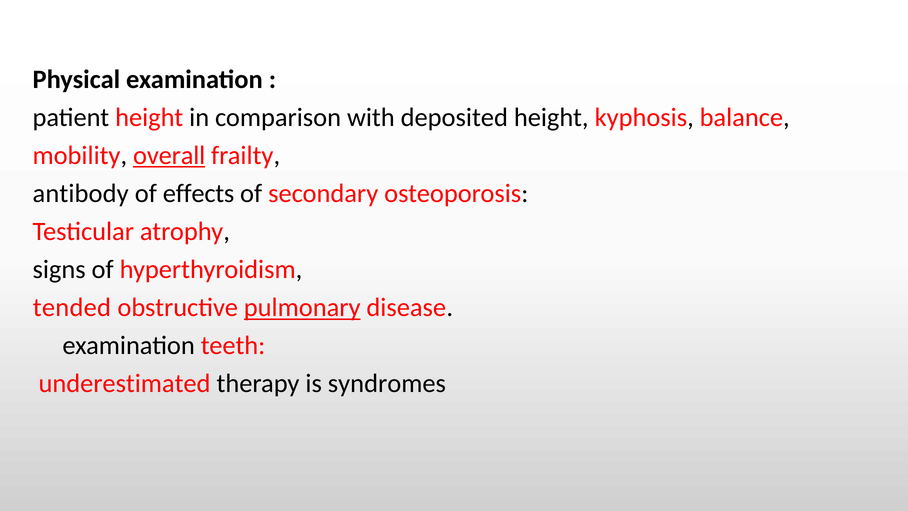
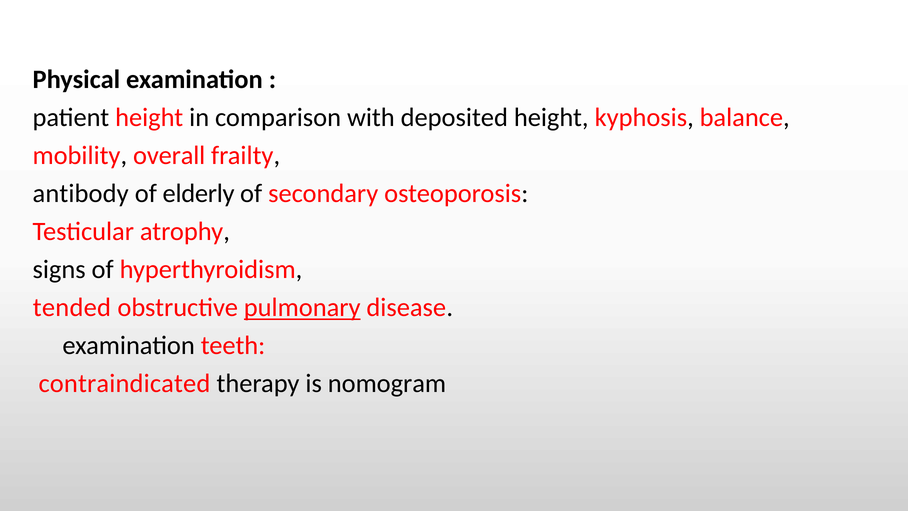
overall underline: present -> none (169, 155)
effects: effects -> elderly (199, 193)
underestimated: underestimated -> contraindicated (124, 384)
syndromes: syndromes -> nomogram (387, 384)
